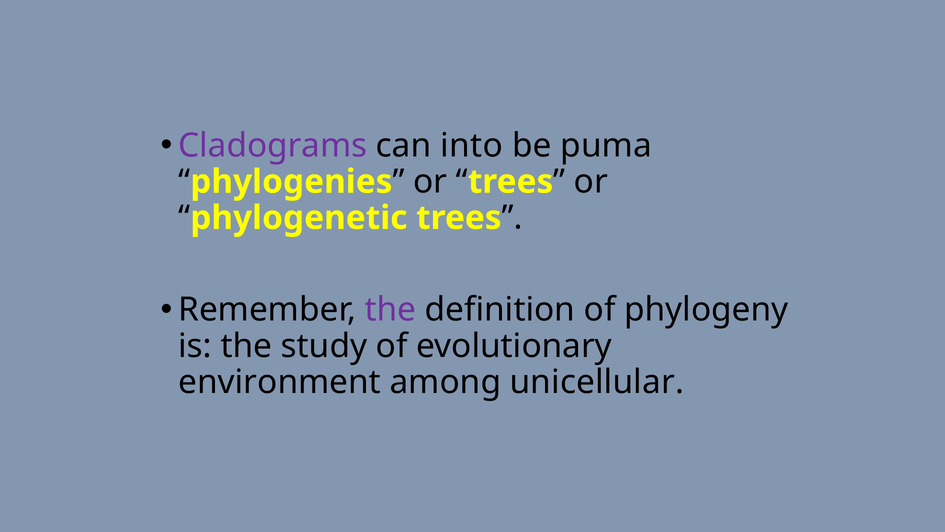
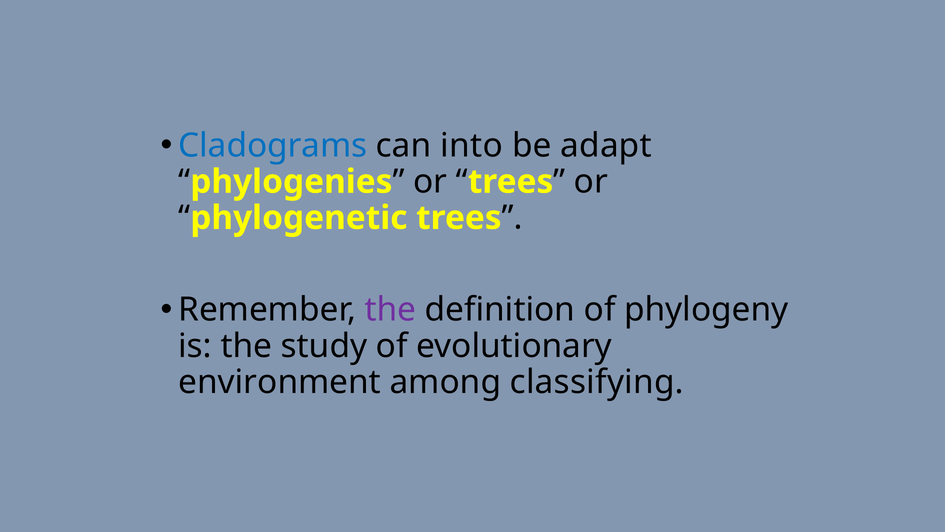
Cladograms colour: purple -> blue (273, 145)
puma: puma -> adapt (606, 145)
unicellular: unicellular -> classifying (597, 382)
